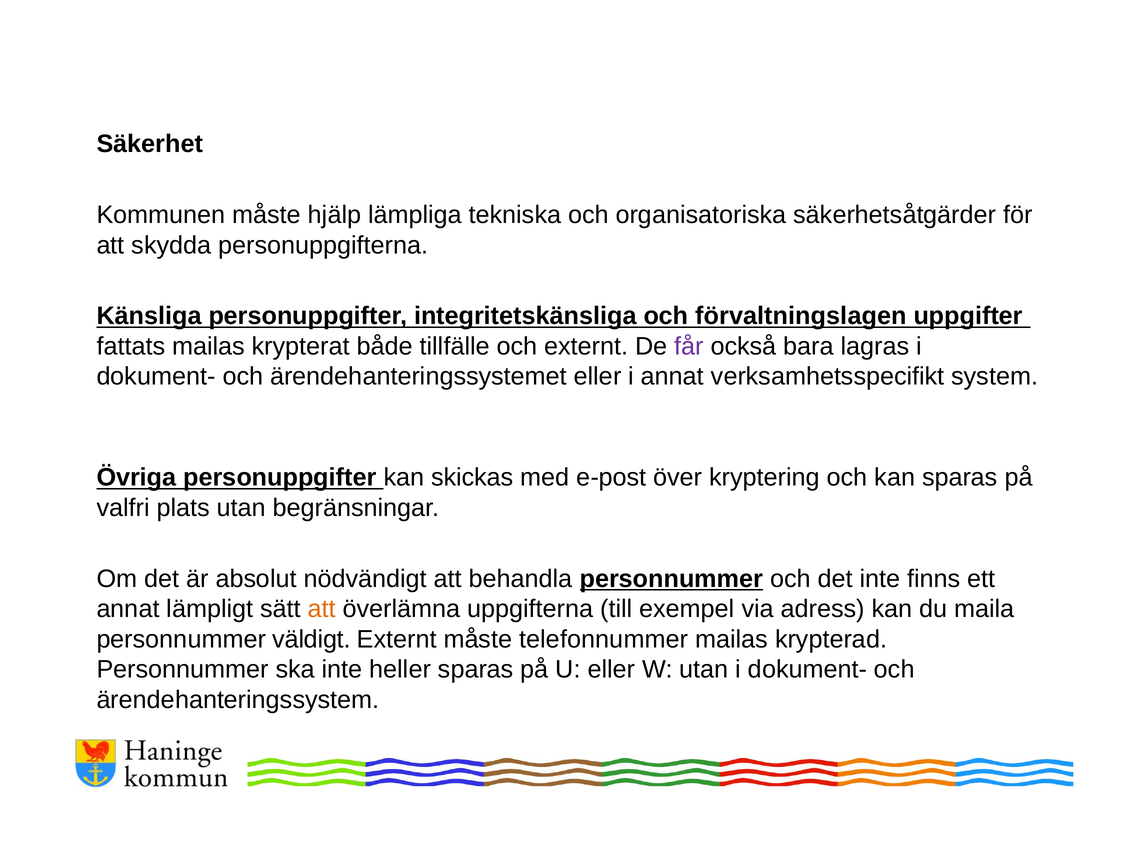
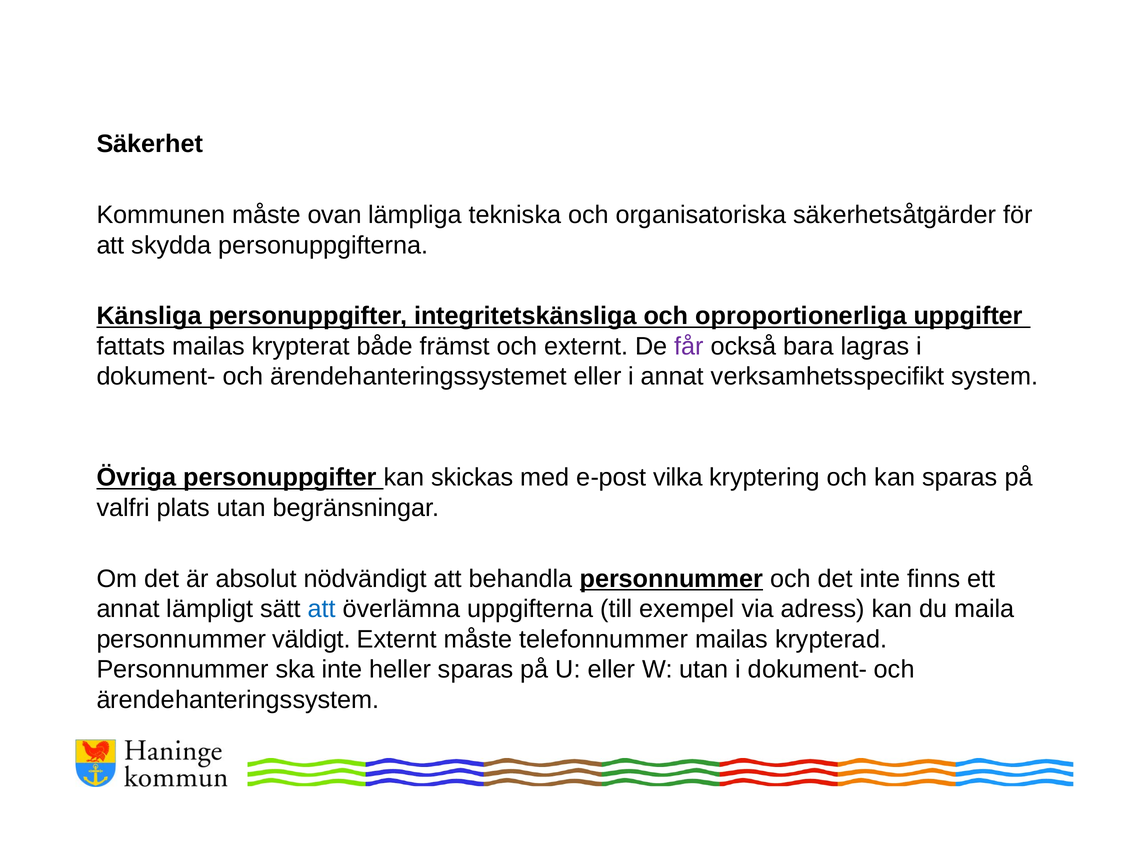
hjälp: hjälp -> ovan (335, 215)
förvaltningslagen: förvaltningslagen -> oproportionerliga (801, 316)
tillfälle: tillfälle -> främst (455, 346)
över: över -> vilka (678, 477)
att colour: orange -> blue (322, 609)
